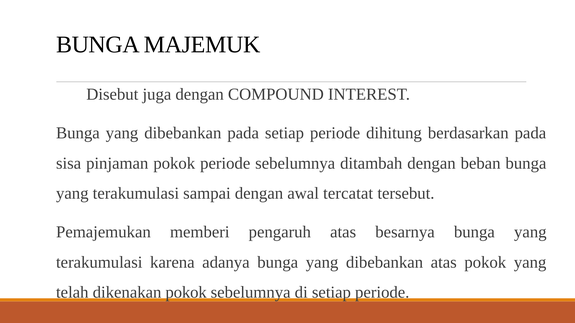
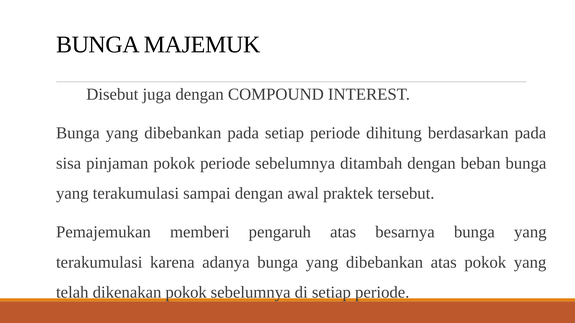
tercatat: tercatat -> praktek (348, 194)
